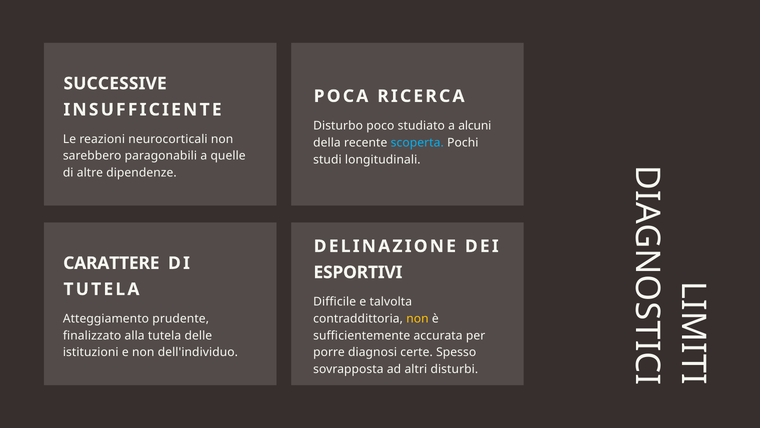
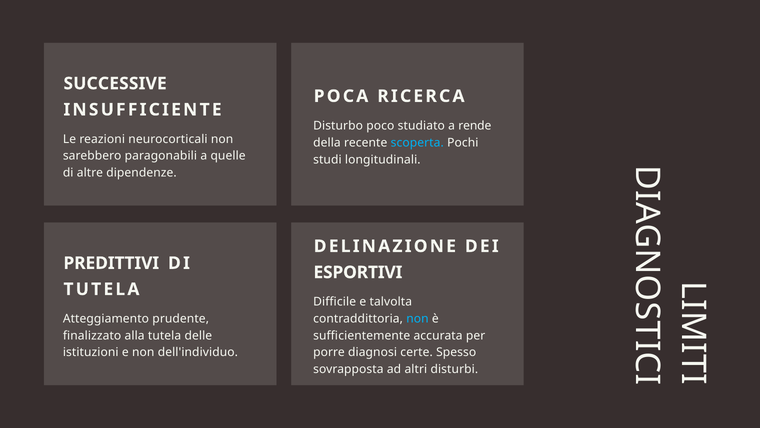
alcuni: alcuni -> rende (475, 126)
CARATTERE: CARATTERE -> PREDITTIVI (111, 263)
non colour: yellow -> light blue (417, 318)
